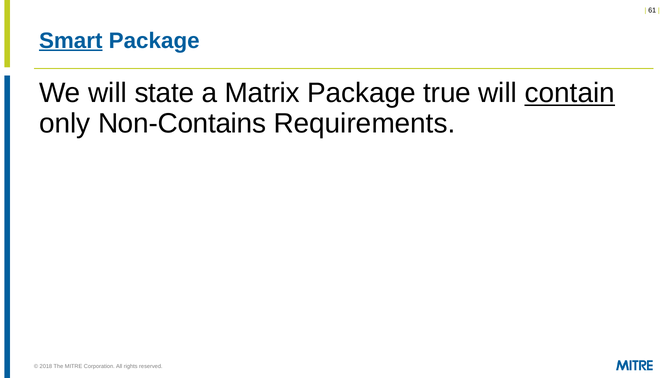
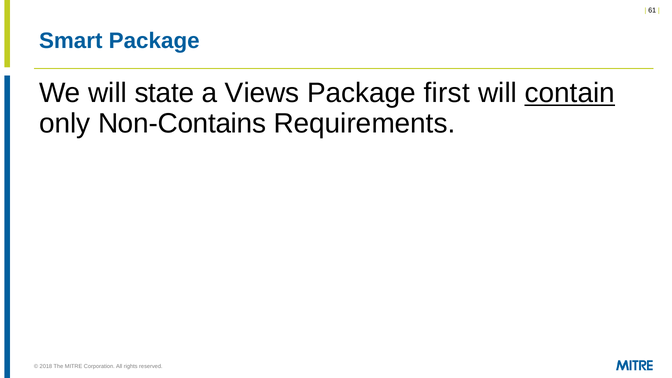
Smart underline: present -> none (71, 41)
Matrix: Matrix -> Views (262, 93)
true: true -> first (447, 93)
